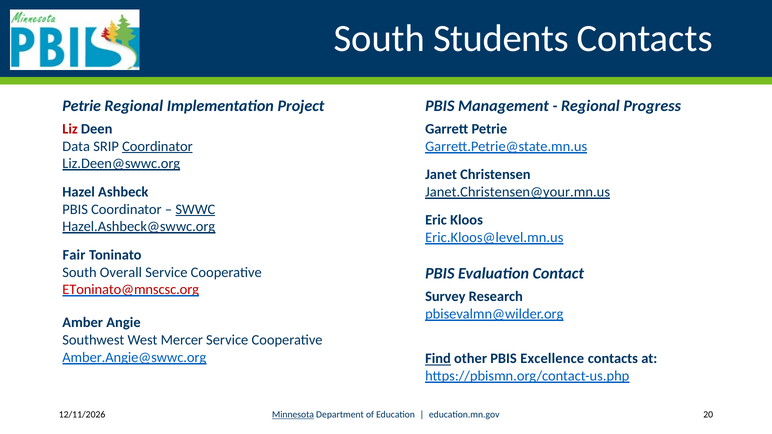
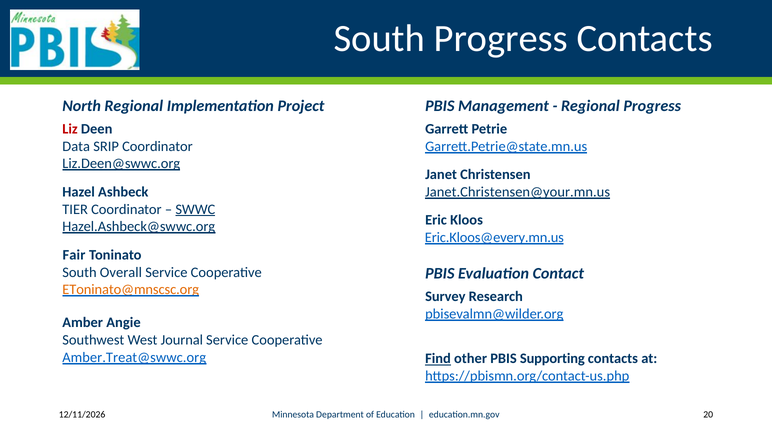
South Students: Students -> Progress (501, 38)
Petrie: Petrie -> North (82, 106)
Coordinator underline: present -> none (157, 146)
PBIS: PBIS -> TIER (75, 209)
Eric.Kloos@level.mn.us: Eric.Kloos@level.mn.us -> Eric.Kloos@every.mn.us (494, 238)
EToninato@mnscsc.org colour: red -> orange (131, 290)
Mercer: Mercer -> Journal (182, 340)
Amber.Angie@swwc.org: Amber.Angie@swwc.org -> Amber.Treat@swwc.org (134, 358)
Excellence: Excellence -> Supporting (552, 359)
Minnesota underline: present -> none (293, 415)
